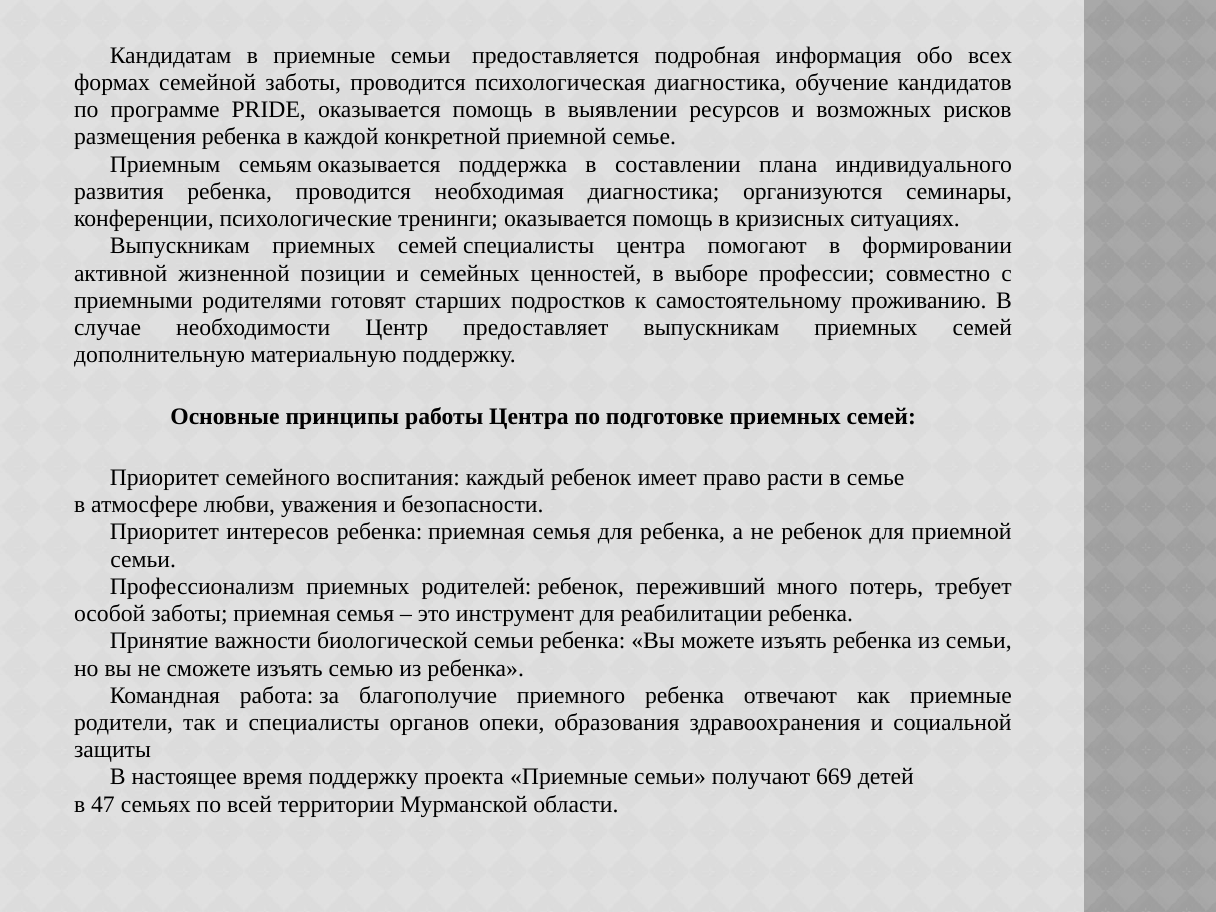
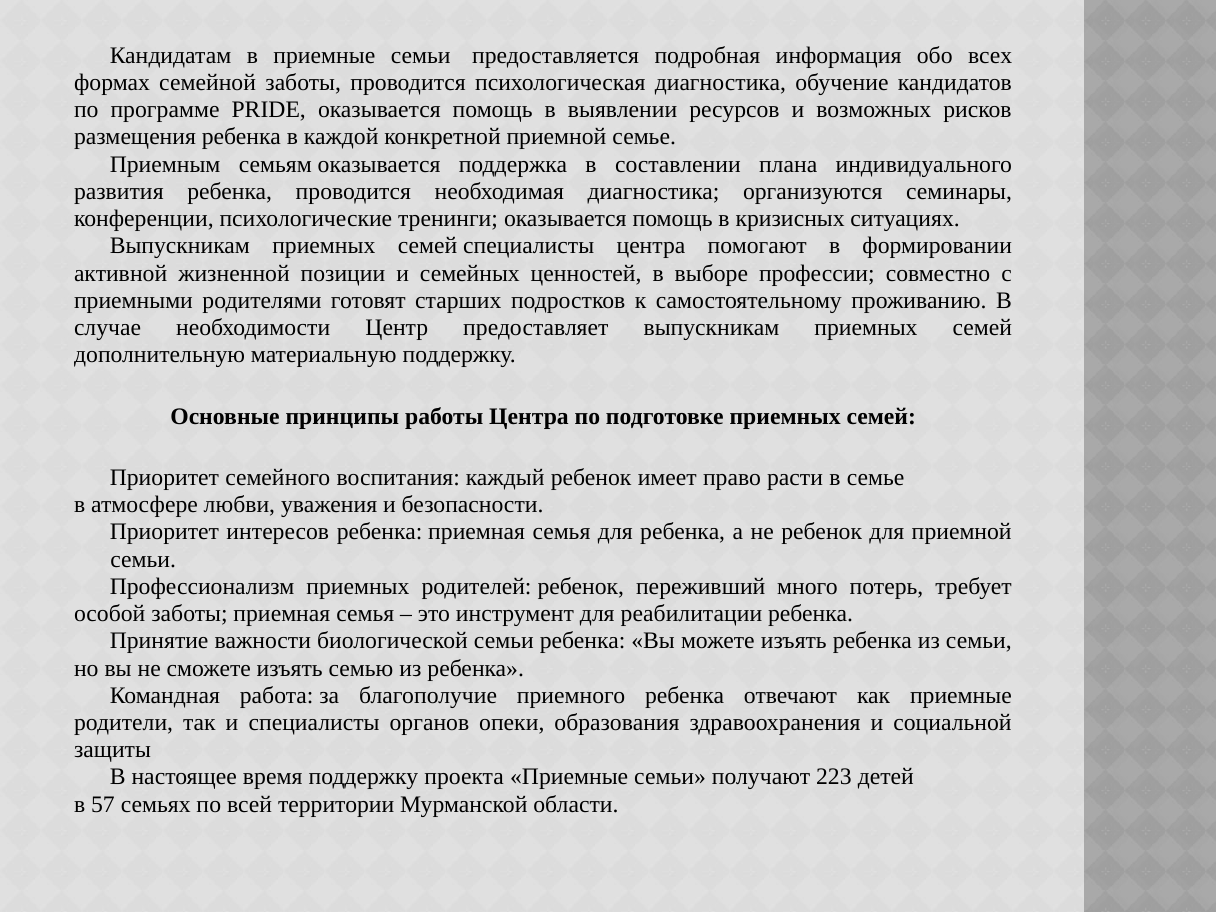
669: 669 -> 223 (834, 777)
47: 47 -> 57 (103, 804)
